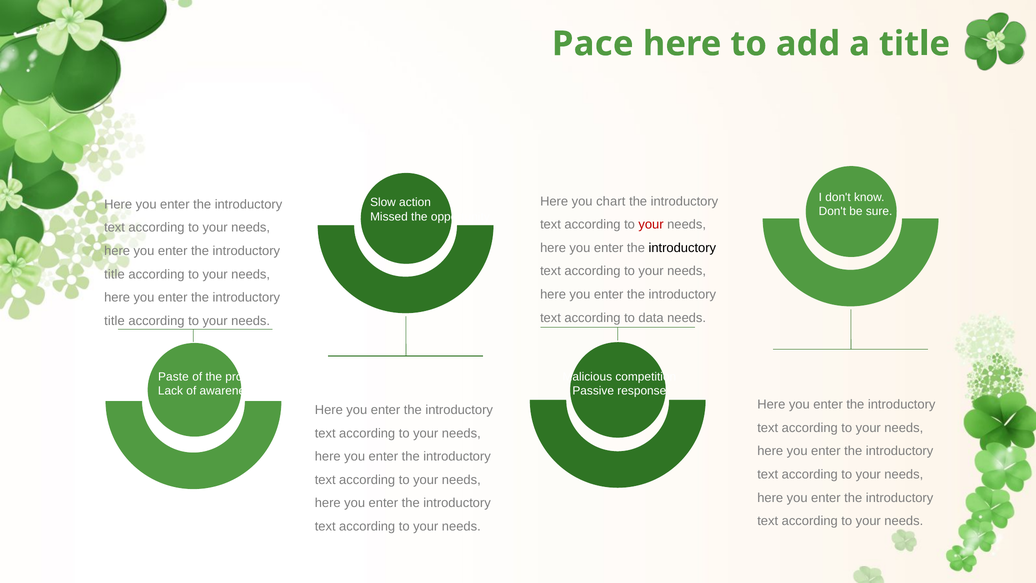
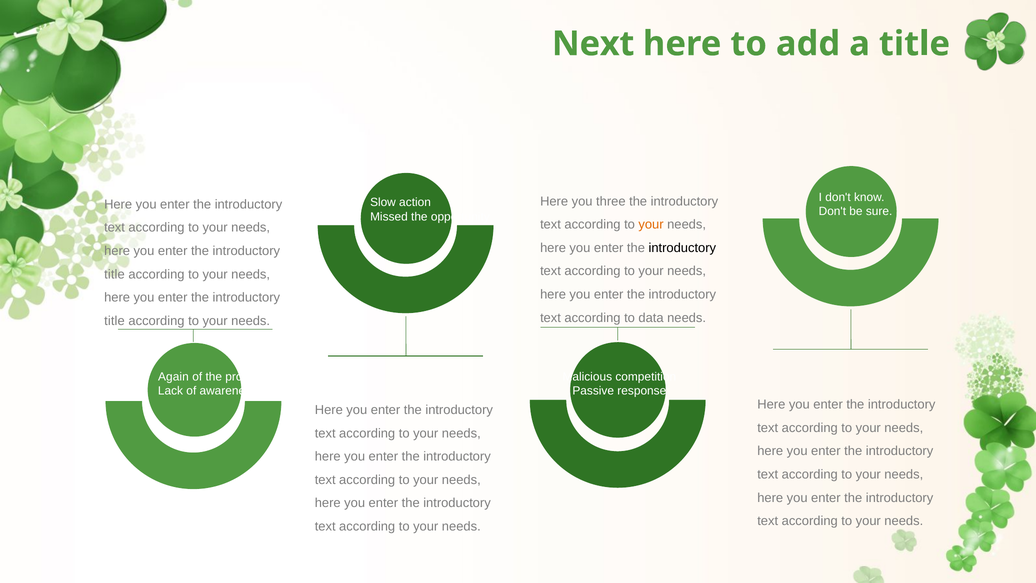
Pace: Pace -> Next (593, 44)
chart: chart -> three (611, 201)
your colour: red -> orange (651, 224)
Paste: Paste -> Again (173, 377)
